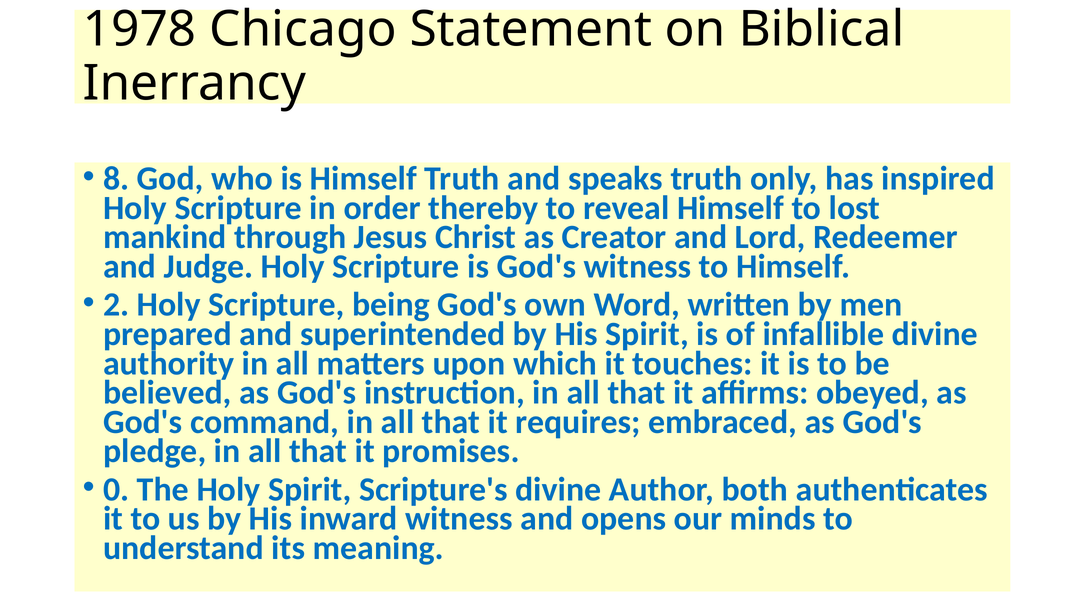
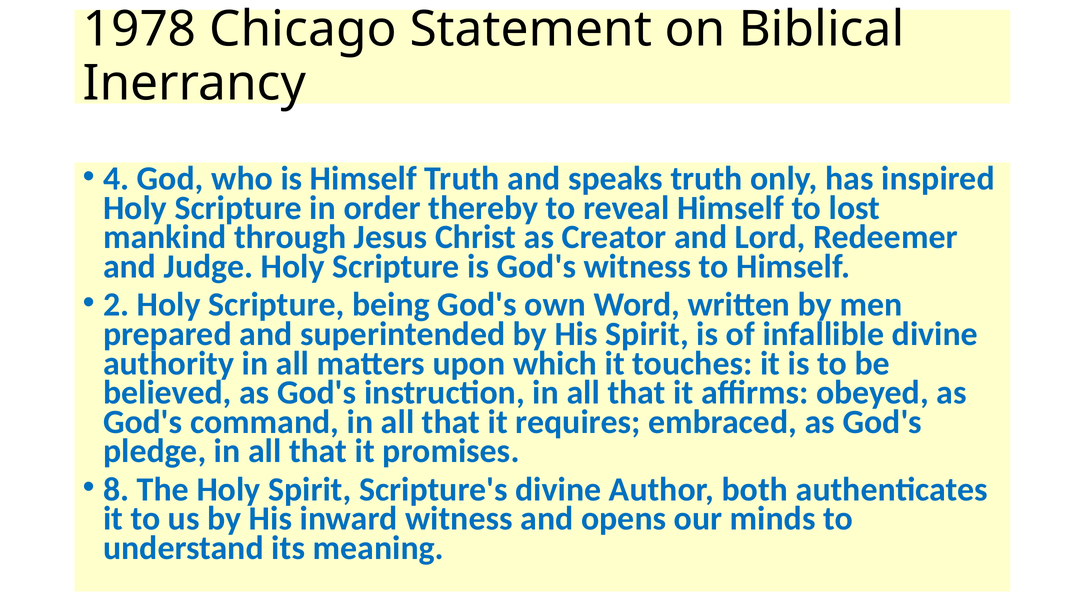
8: 8 -> 4 (116, 179)
0: 0 -> 8 (116, 490)
